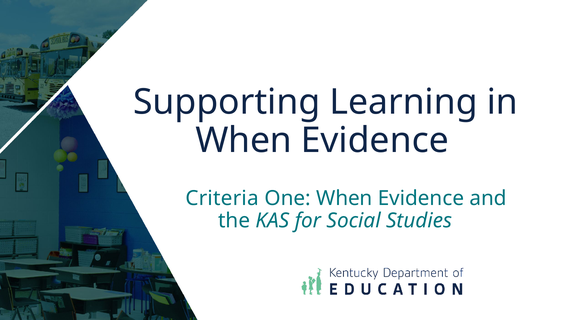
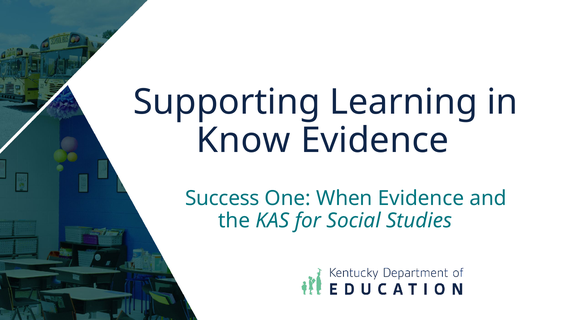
When: When -> Know (243, 141)
Criteria: Criteria -> Success (222, 198)
